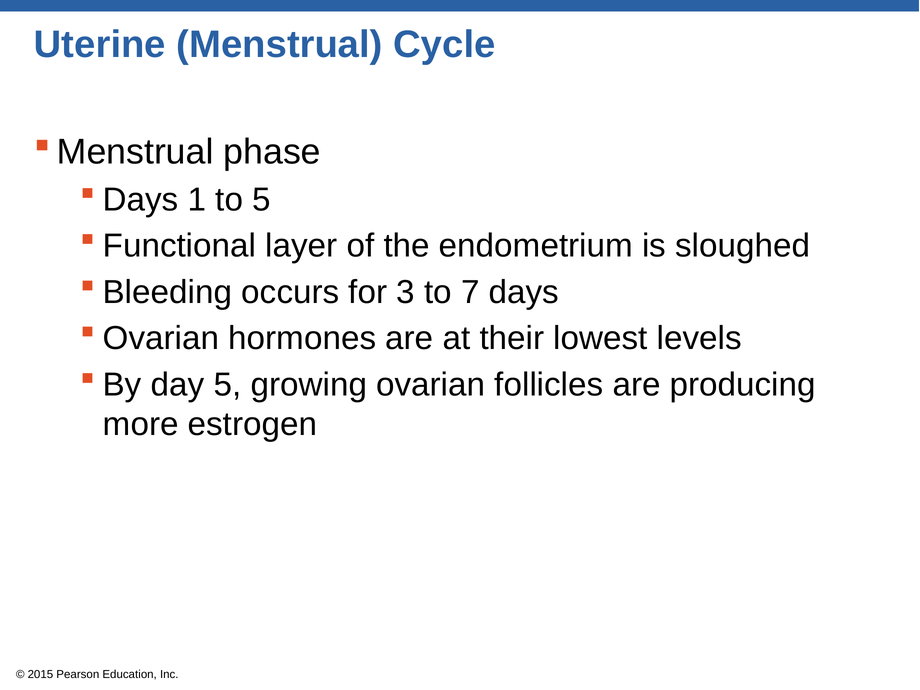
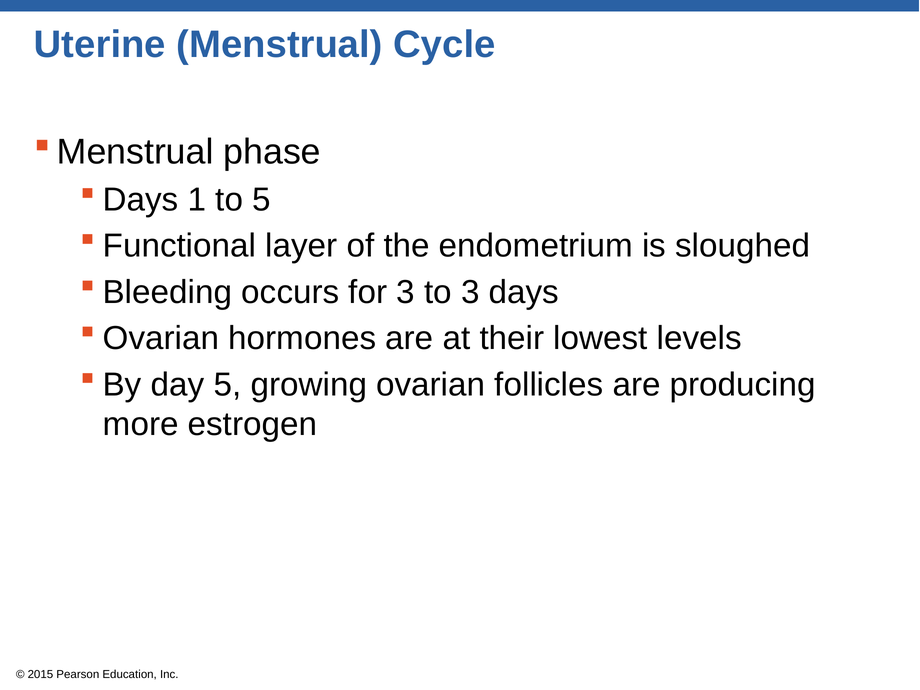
to 7: 7 -> 3 (470, 292)
